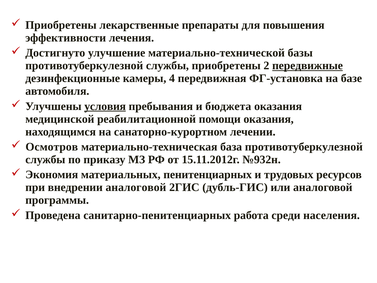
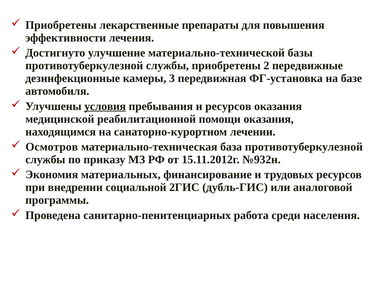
передвижные underline: present -> none (307, 66)
4: 4 -> 3 (172, 78)
и бюджета: бюджета -> ресурсов (228, 106)
пенитенциарных: пенитенциарных -> финансирование (208, 174)
внедрении аналоговой: аналоговой -> социальной (136, 187)
